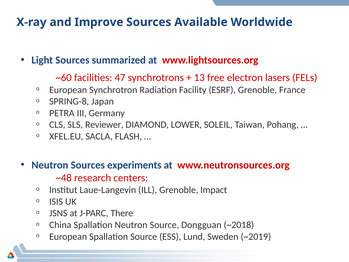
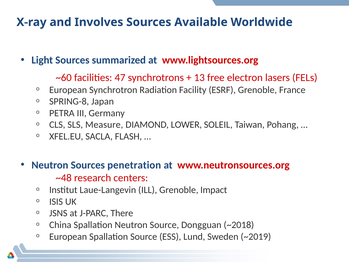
Improve: Improve -> Involves (99, 22)
Reviewer: Reviewer -> Measure (104, 125)
experiments: experiments -> penetration (134, 165)
